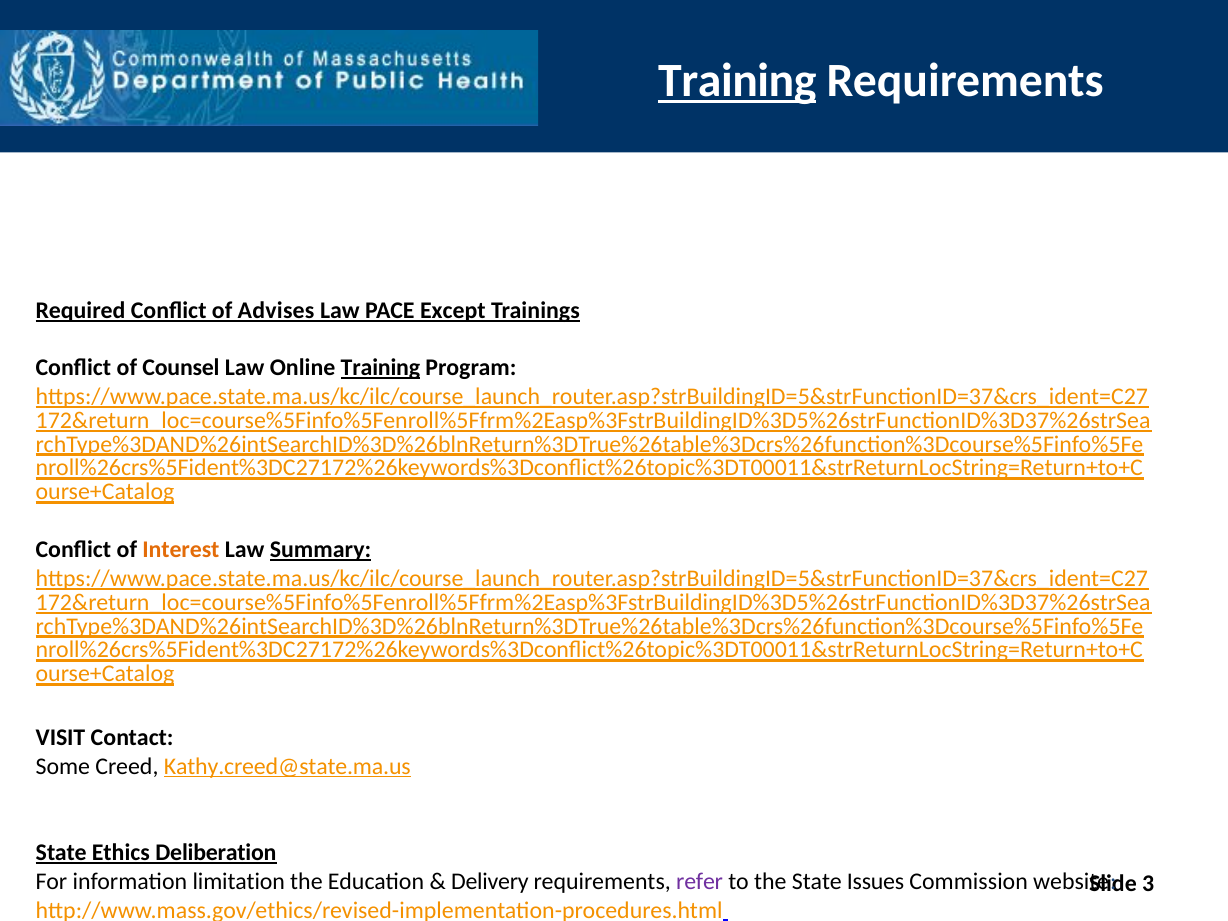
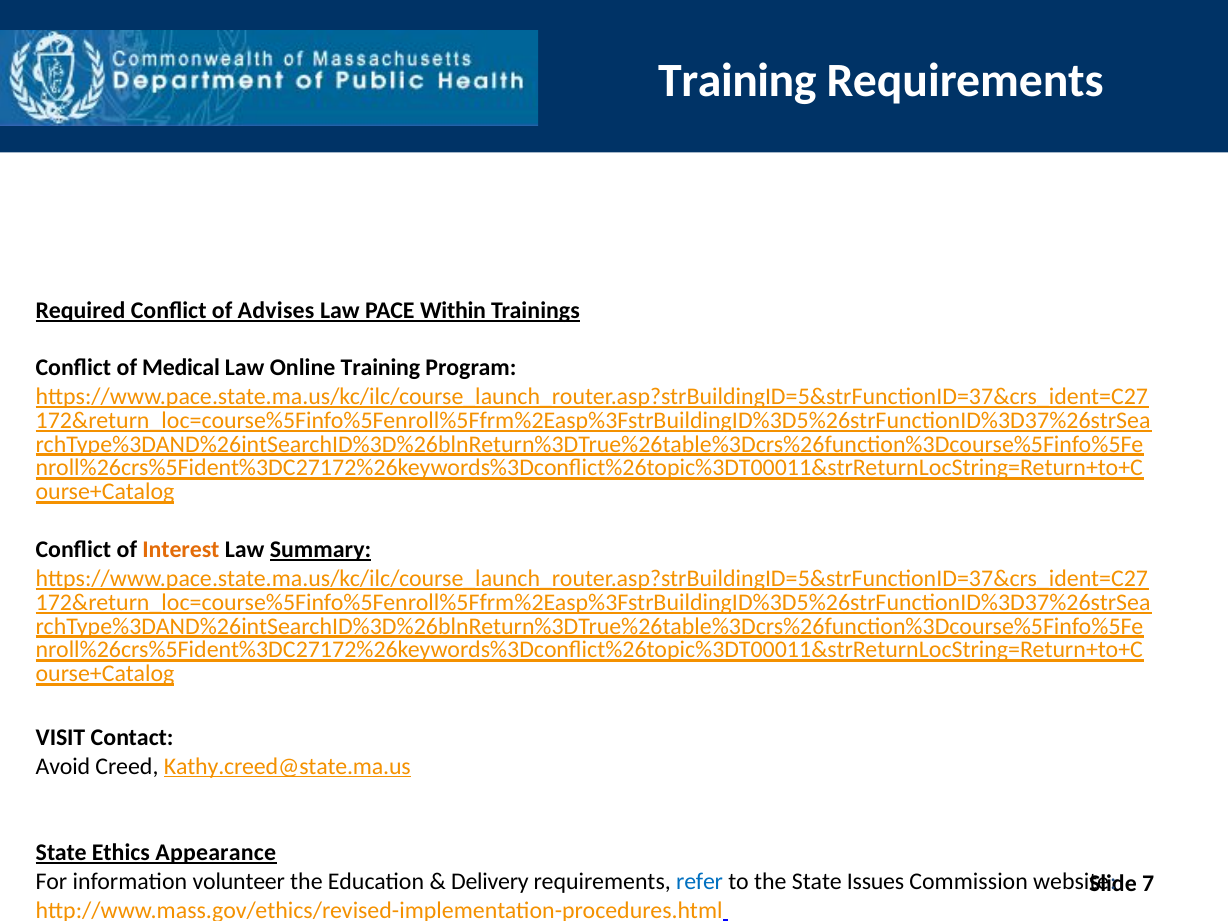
Training underline: present -> none (737, 81)
Except: Except -> Within (453, 310)
Counsel: Counsel -> Medical (181, 368)
Training underline: present -> none (380, 368)
Some: Some -> Avoid (63, 766)
Deliberation: Deliberation -> Appearance (216, 853)
limitation: limitation -> volunteer (239, 881)
refer colour: purple -> blue (700, 881)
3: 3 -> 7 (1148, 883)
